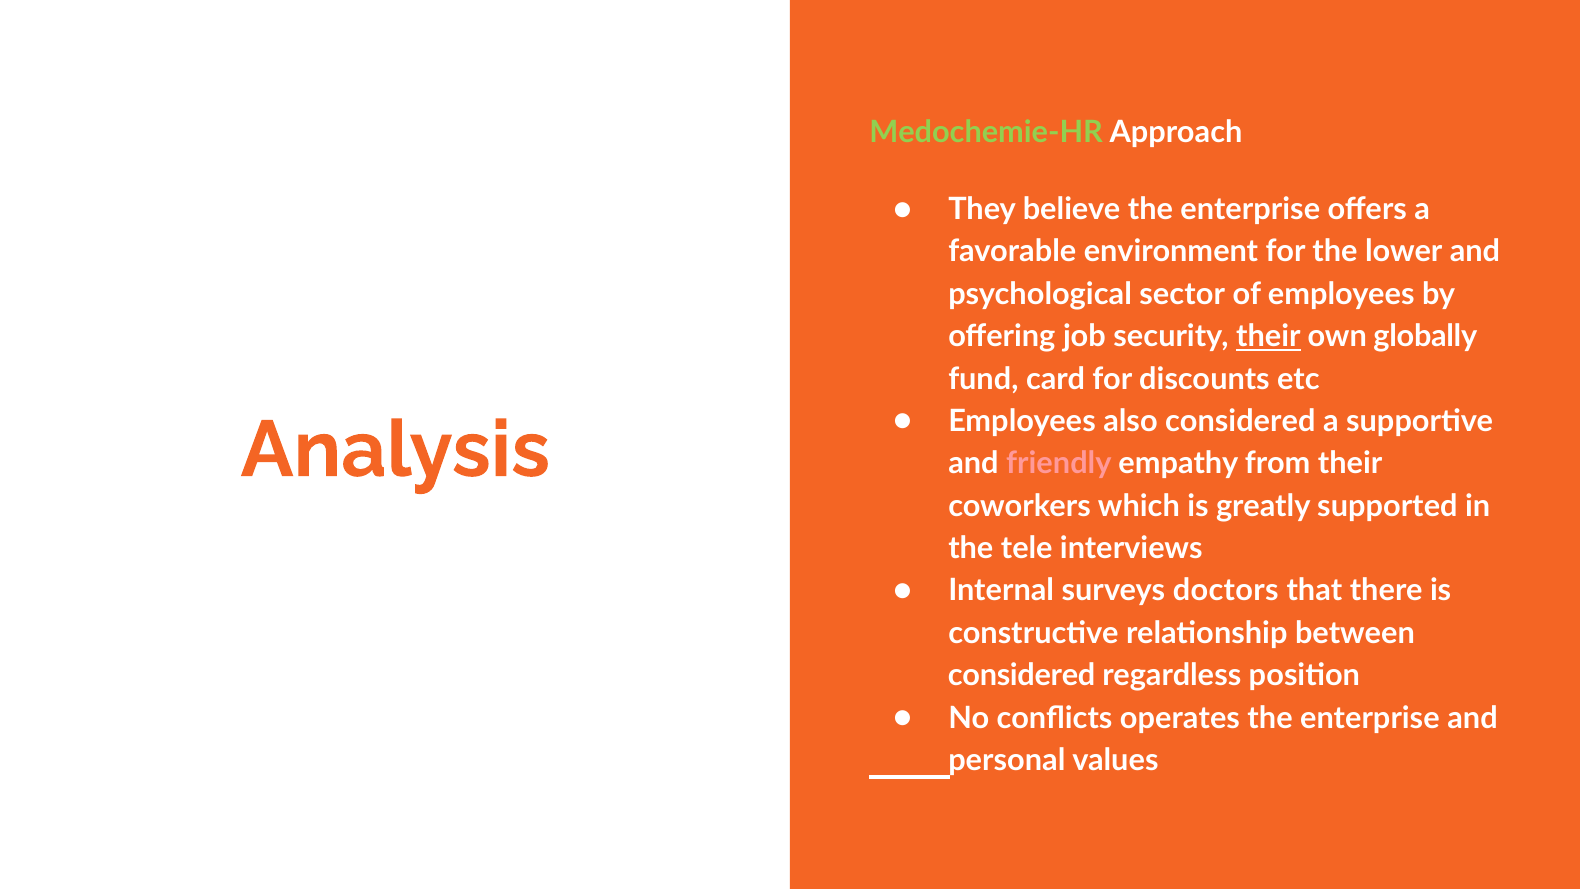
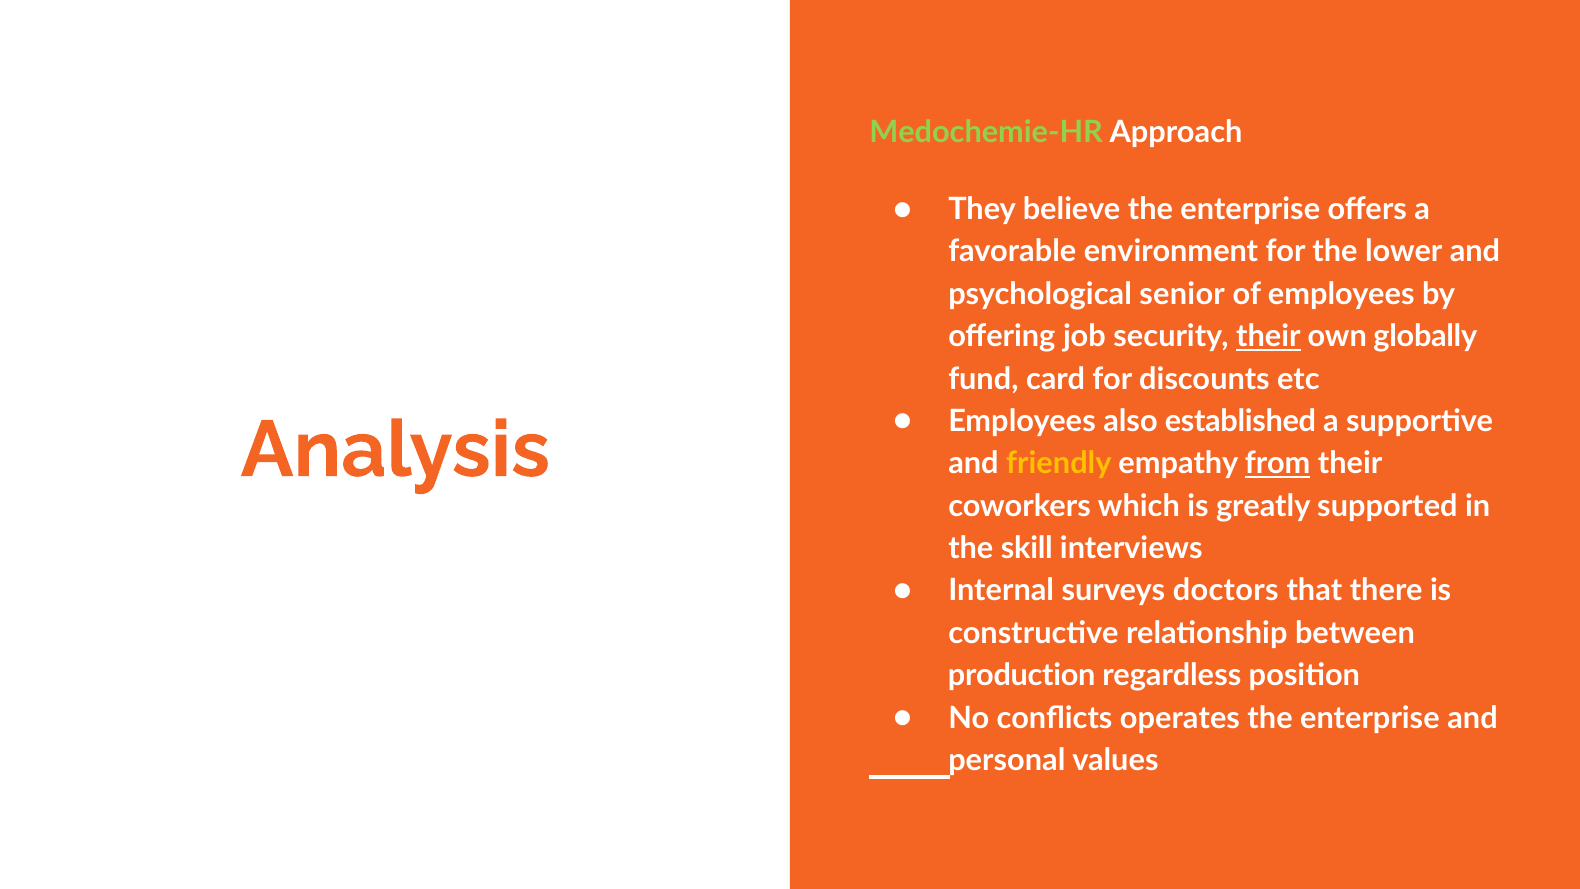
sector: sector -> senior (1182, 294)
also considered: considered -> established (1240, 421)
friendly colour: pink -> yellow (1059, 464)
from underline: none -> present (1278, 464)
tele: tele -> skill (1027, 548)
considered: considered -> production (1022, 675)
